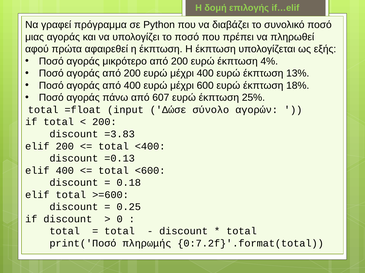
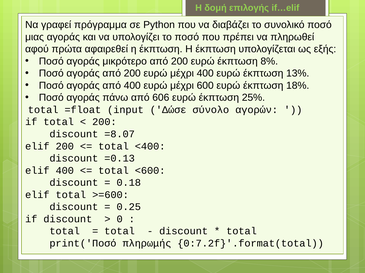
4%: 4% -> 8% (269, 61)
607: 607 -> 606 (161, 98)
=3.83: =3.83 -> =8.07 (120, 134)
